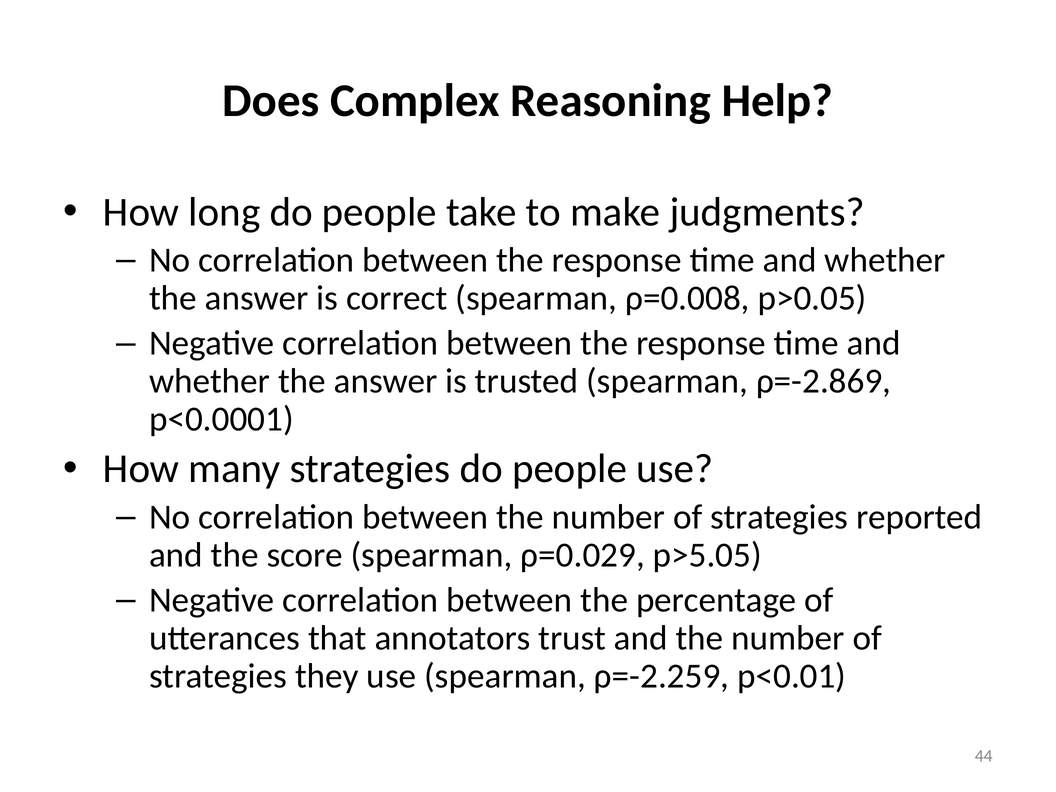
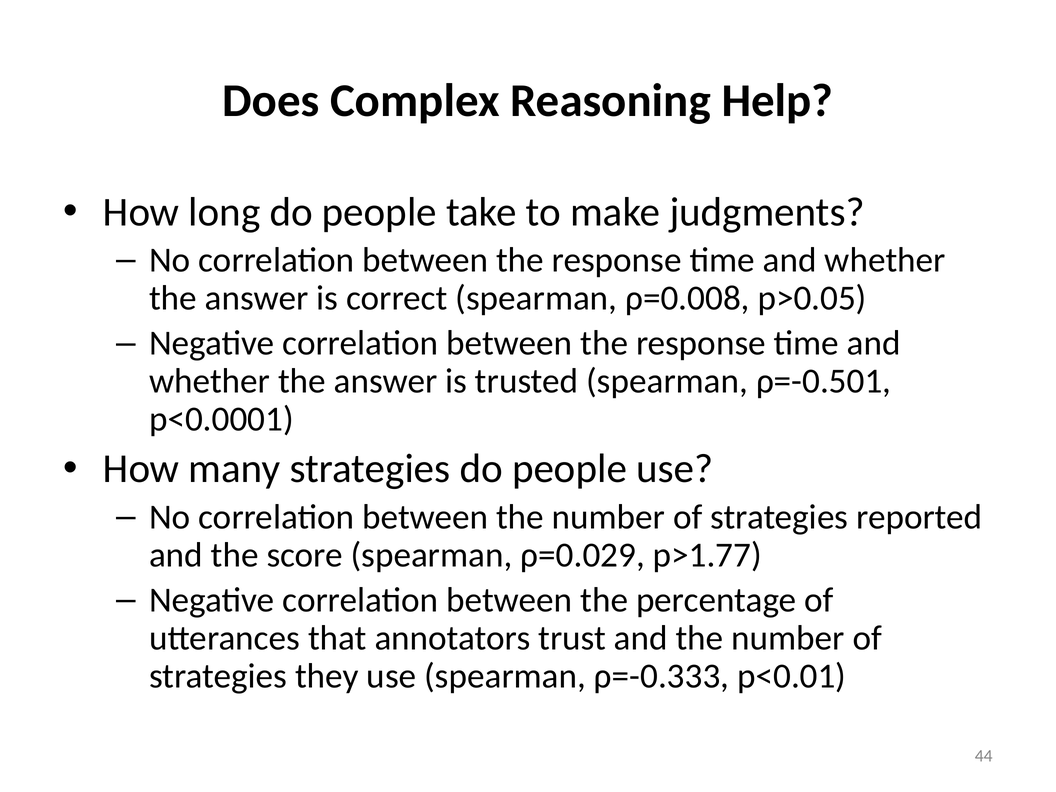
ρ=-2.869: ρ=-2.869 -> ρ=-0.501 (824, 381)
p>5.05: p>5.05 -> p>1.77 (707, 555)
ρ=-2.259: ρ=-2.259 -> ρ=-0.333 (662, 676)
